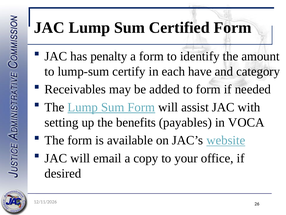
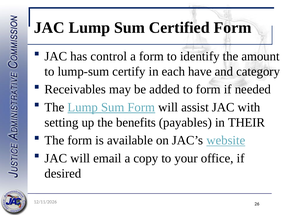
penalty: penalty -> control (109, 56)
VOCA: VOCA -> THEIR (247, 122)
